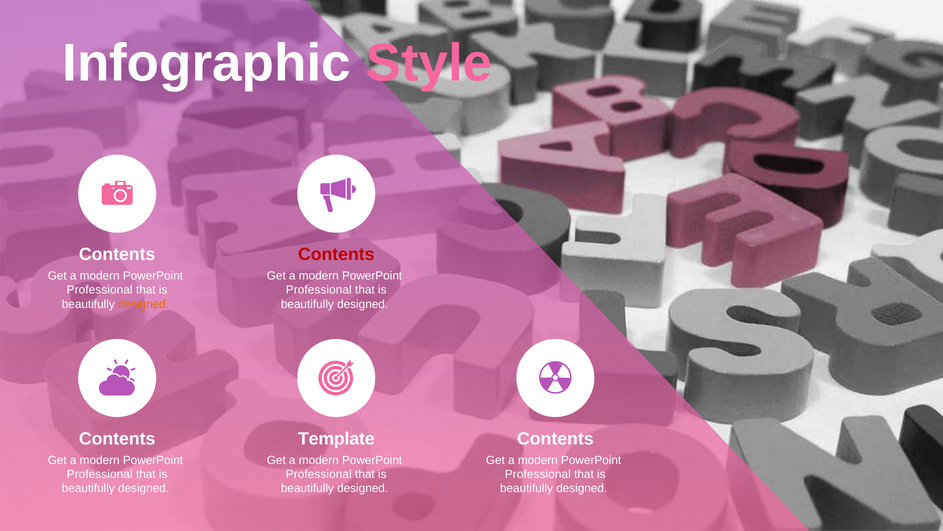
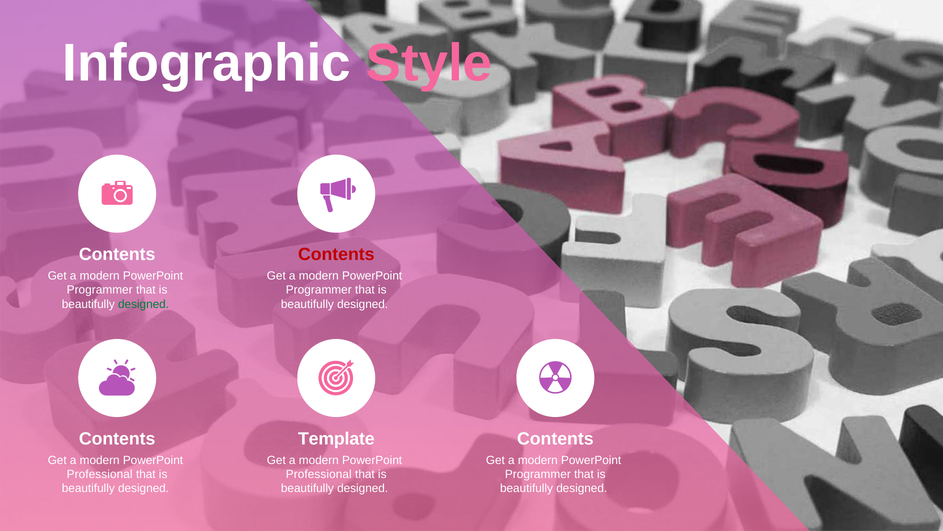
Professional: Professional -> Programmer (100, 290)
Professional: Professional -> Programmer (319, 290)
designed colour: orange -> green (144, 304)
Professional: Professional -> Programmer (538, 474)
